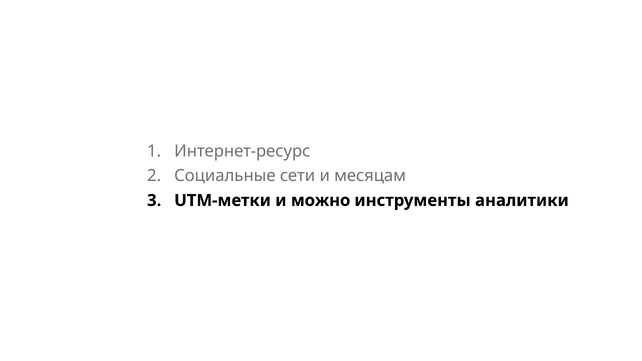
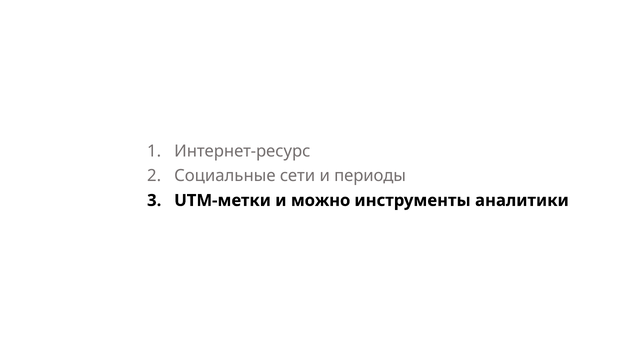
месяцам: месяцам -> периоды (370, 176)
